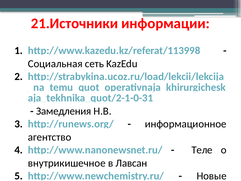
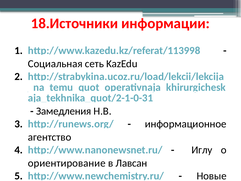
21.Источники: 21.Источники -> 18.Источники (74, 23)
Теле: Теле -> Иглу (202, 150)
внутрикишечное: внутрикишечное -> ориентирование (67, 163)
